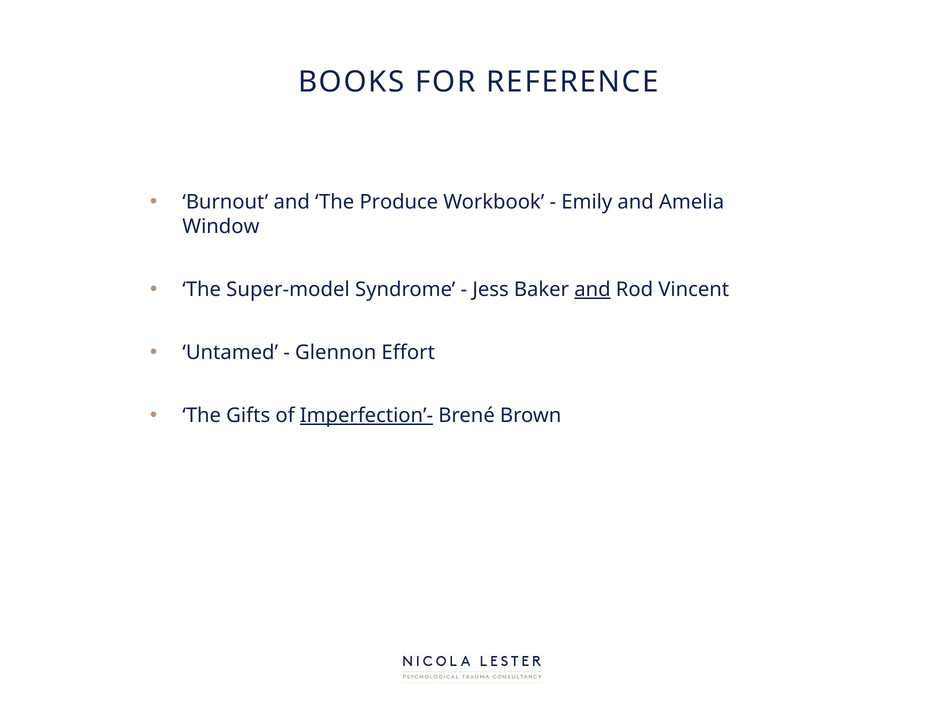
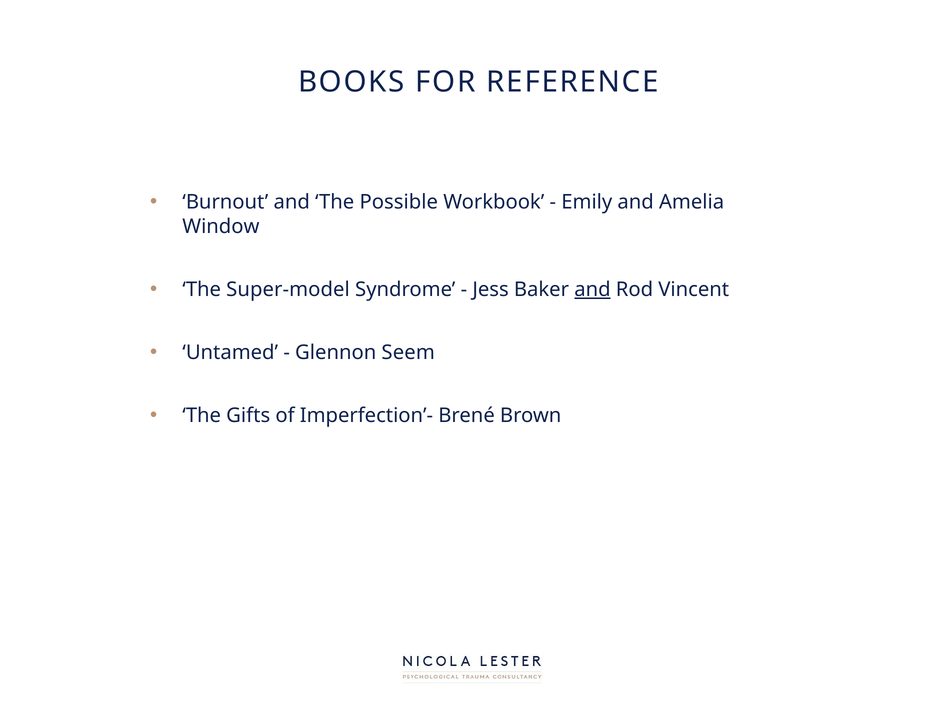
Produce: Produce -> Possible (399, 202)
Effort: Effort -> Seem (408, 353)
Imperfection’- underline: present -> none (366, 416)
